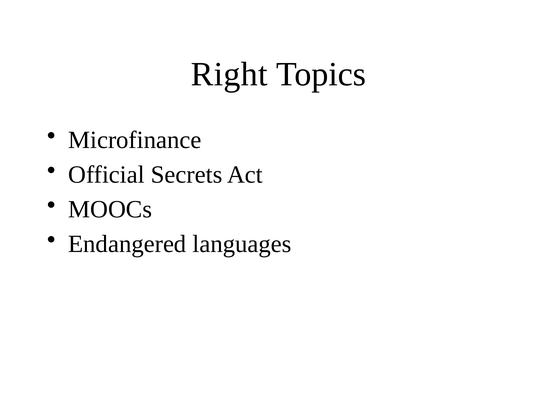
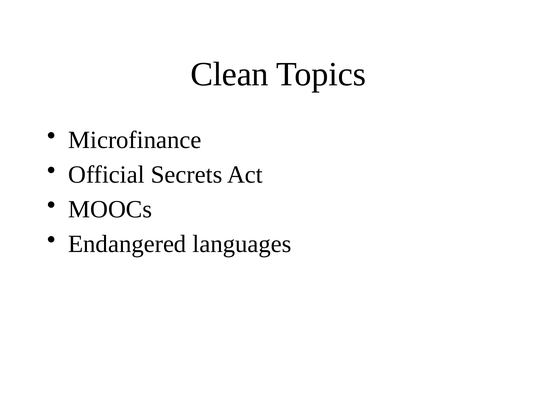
Right: Right -> Clean (230, 74)
